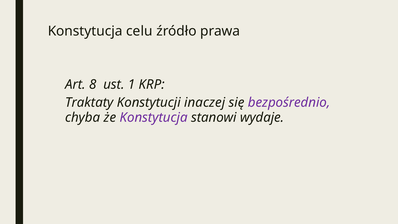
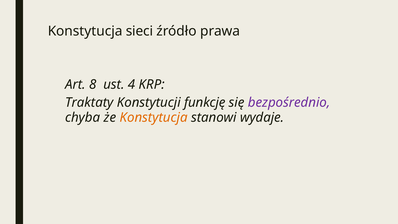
celu: celu -> sieci (139, 31)
1: 1 -> 4 (132, 85)
inaczej: inaczej -> funkcję (205, 102)
Konstytucja colour: purple -> orange (154, 117)
